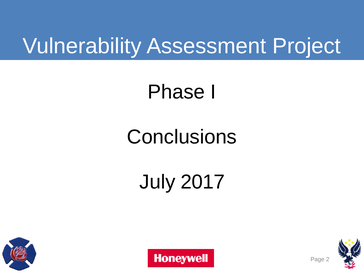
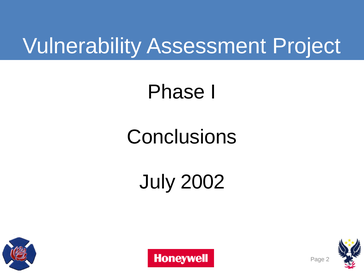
2017: 2017 -> 2002 (203, 182)
